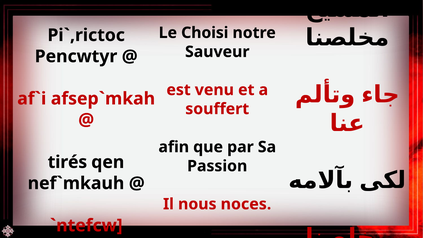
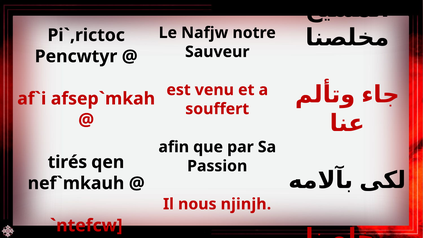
Choisi: Choisi -> Nafjw (205, 33)
noces: noces -> njinjh (246, 204)
